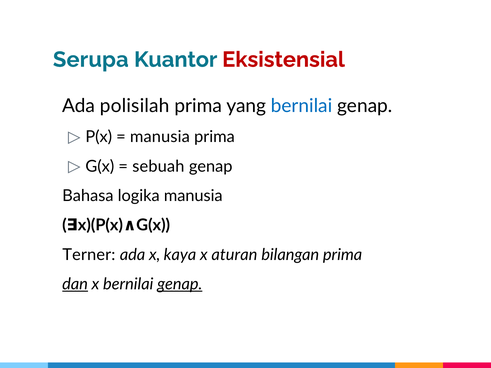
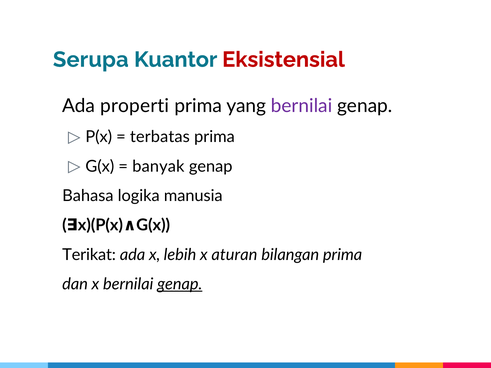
polisilah: polisilah -> properti (135, 106)
bernilai colour: blue -> purple (302, 106)
manusia: manusia -> terbatas (160, 137)
sebuah: sebuah -> banyak (158, 166)
Terner: Terner -> Terikat (89, 255)
kaya: kaya -> lebih (180, 255)
dan underline: present -> none (75, 284)
